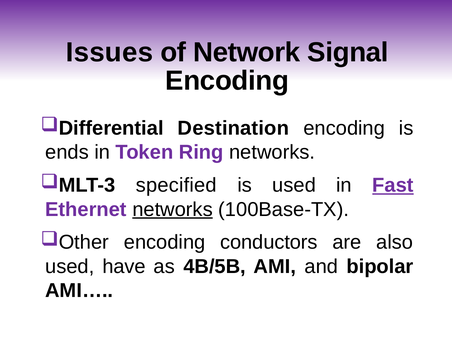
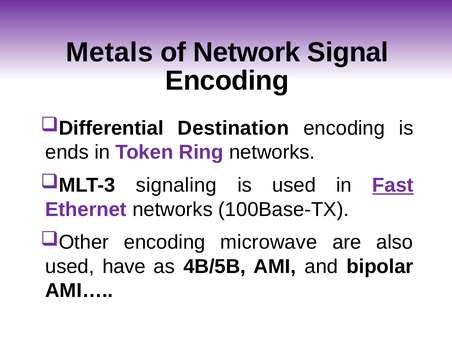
Issues: Issues -> Metals (109, 52)
specified: specified -> signaling (176, 185)
networks underline: present -> none (173, 209)
conductors: conductors -> microwave (269, 242)
